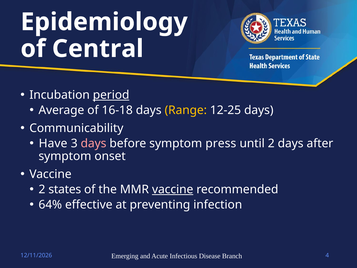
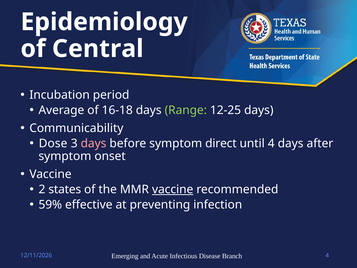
period underline: present -> none (111, 95)
Range colour: yellow -> light green (186, 110)
Have: Have -> Dose (53, 143)
press: press -> direct (221, 143)
until 2: 2 -> 4 (271, 143)
64%: 64% -> 59% (50, 205)
